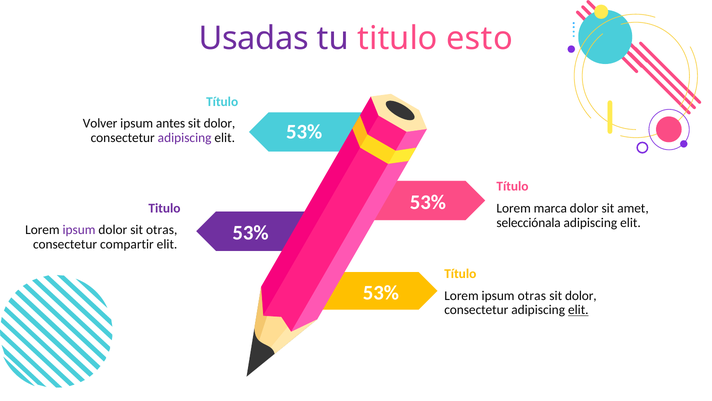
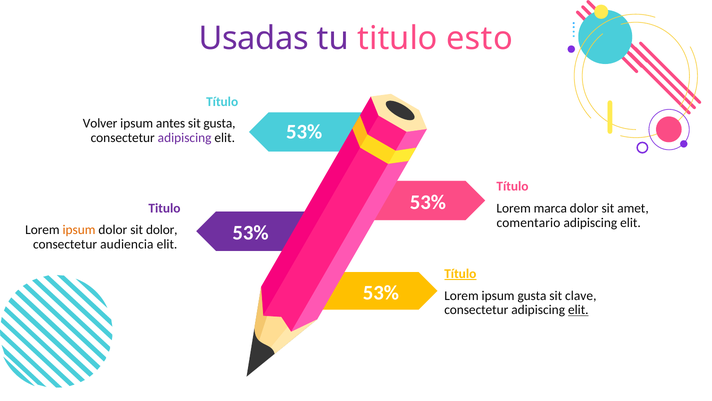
dolor: dolor -> gusta (219, 123)
selecciónala: selecciónala -> comentario (528, 222)
ipsum colour: purple -> orange (79, 230)
sit otras: otras -> dolor (162, 230)
compartir: compartir -> audiencia (127, 244)
Título underline: none -> present (460, 273)
ipsum otras: otras -> gusta (532, 295)
dolor: dolor -> clave (581, 295)
